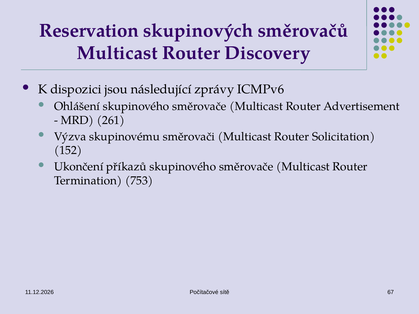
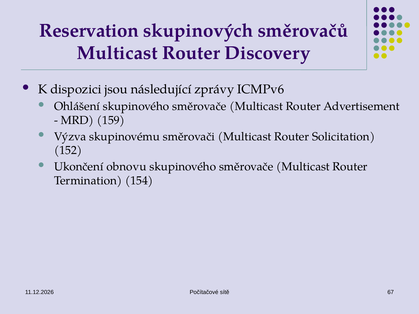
261: 261 -> 159 (111, 120)
příkazů: příkazů -> obnovu (126, 167)
753: 753 -> 154 (139, 181)
